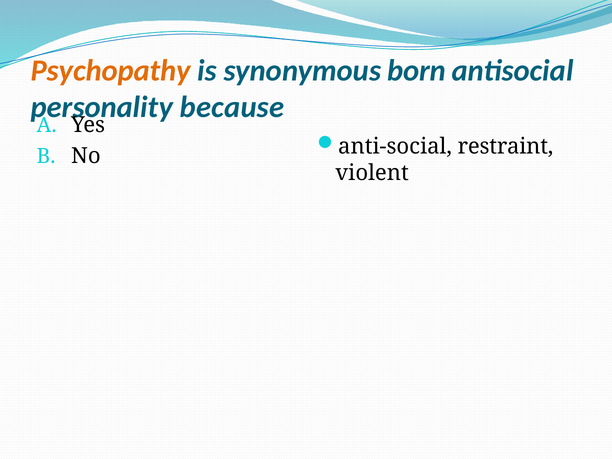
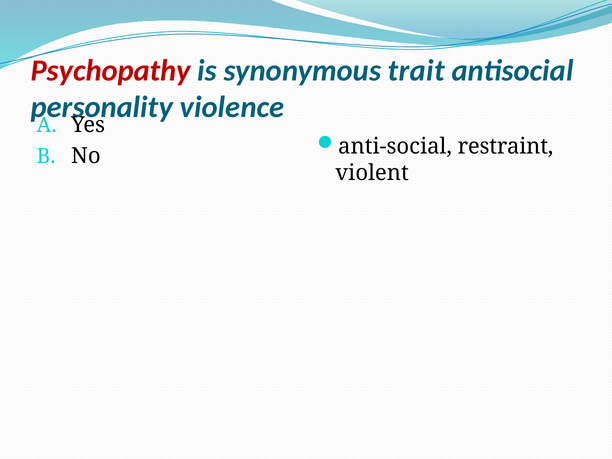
Psychopathy colour: orange -> red (111, 71)
born: born -> trait (416, 71)
because: because -> violence (232, 107)
